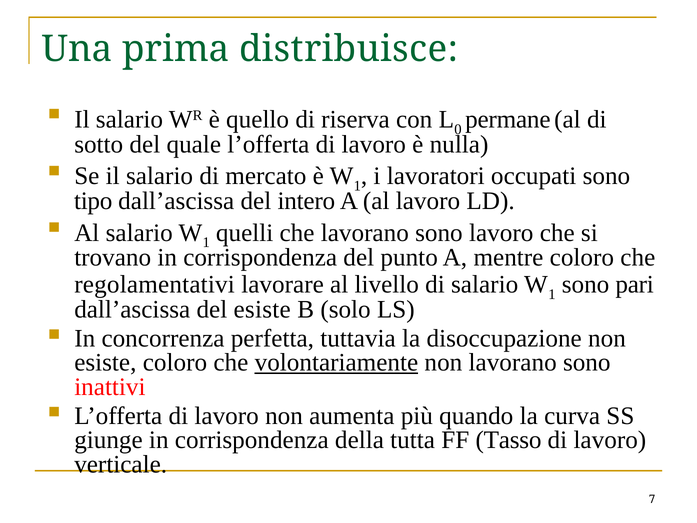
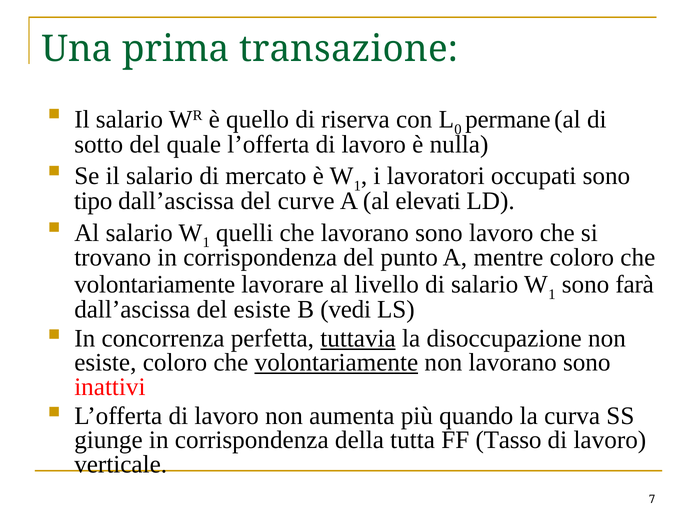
distribuisce: distribuisce -> transazione (349, 49)
intero: intero -> curve (306, 201)
al lavoro: lavoro -> elevati (428, 201)
regolamentativi: regolamentativi -> volontariamente (155, 284)
pari: pari -> farà (635, 284)
solo: solo -> vedi (346, 309)
tuttavia underline: none -> present (358, 338)
